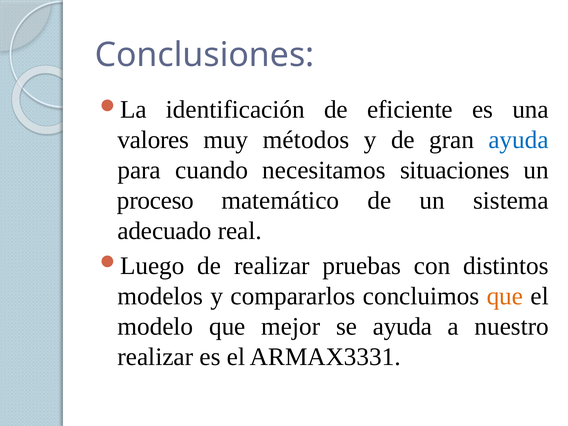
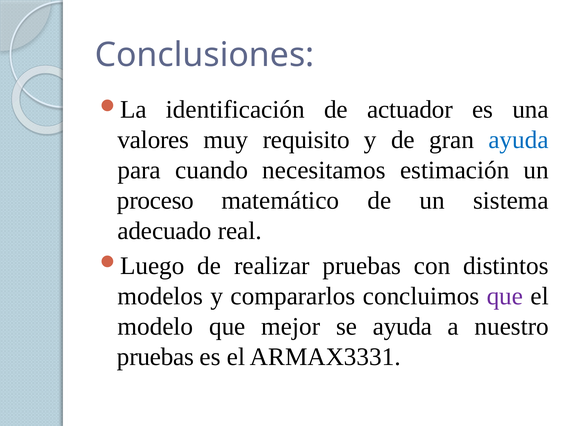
eficiente: eficiente -> actuador (410, 110)
métodos: métodos -> requisito (306, 140)
situaciones: situaciones -> estimación (455, 170)
que colour: orange -> purple (505, 296)
realizar: realizar -> pruebas (155, 357)
